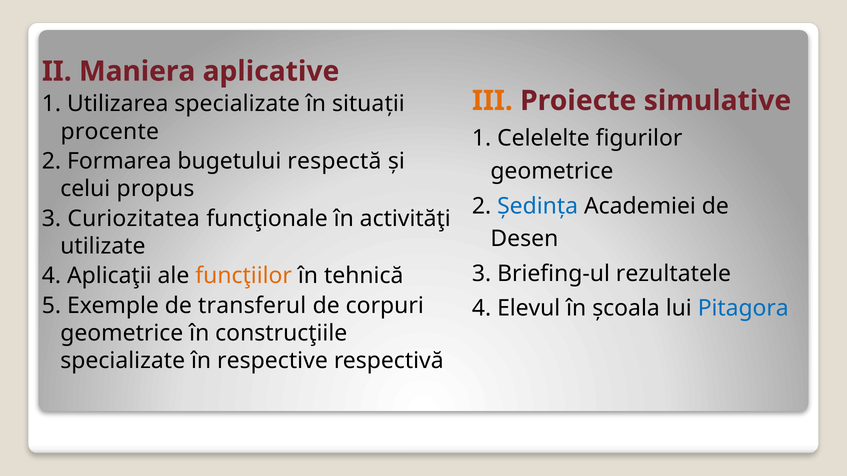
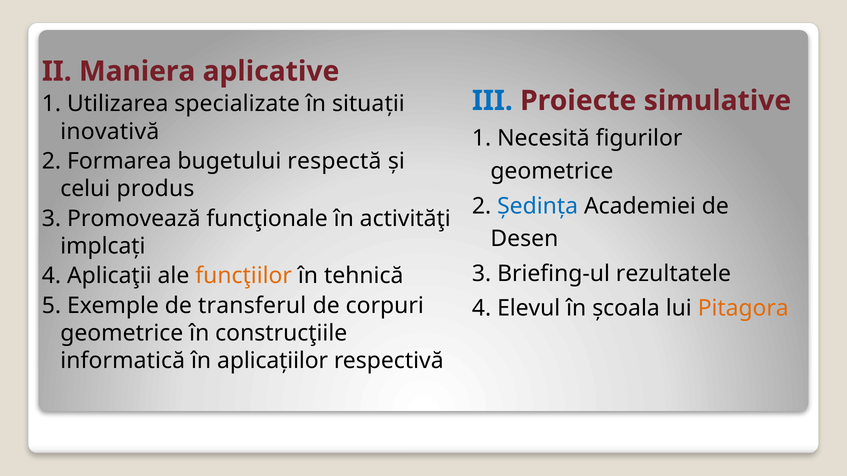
III colour: orange -> blue (492, 101)
procente: procente -> inovativă (110, 132)
Celelelte: Celelelte -> Necesită (543, 138)
propus: propus -> produs (156, 189)
Curiozitatea: Curiozitatea -> Promovează (134, 219)
utilizate: utilizate -> implcați (103, 246)
Pitagora colour: blue -> orange (743, 309)
specializate: specializate -> informatică (123, 361)
respective: respective -> aplicațiilor (273, 361)
